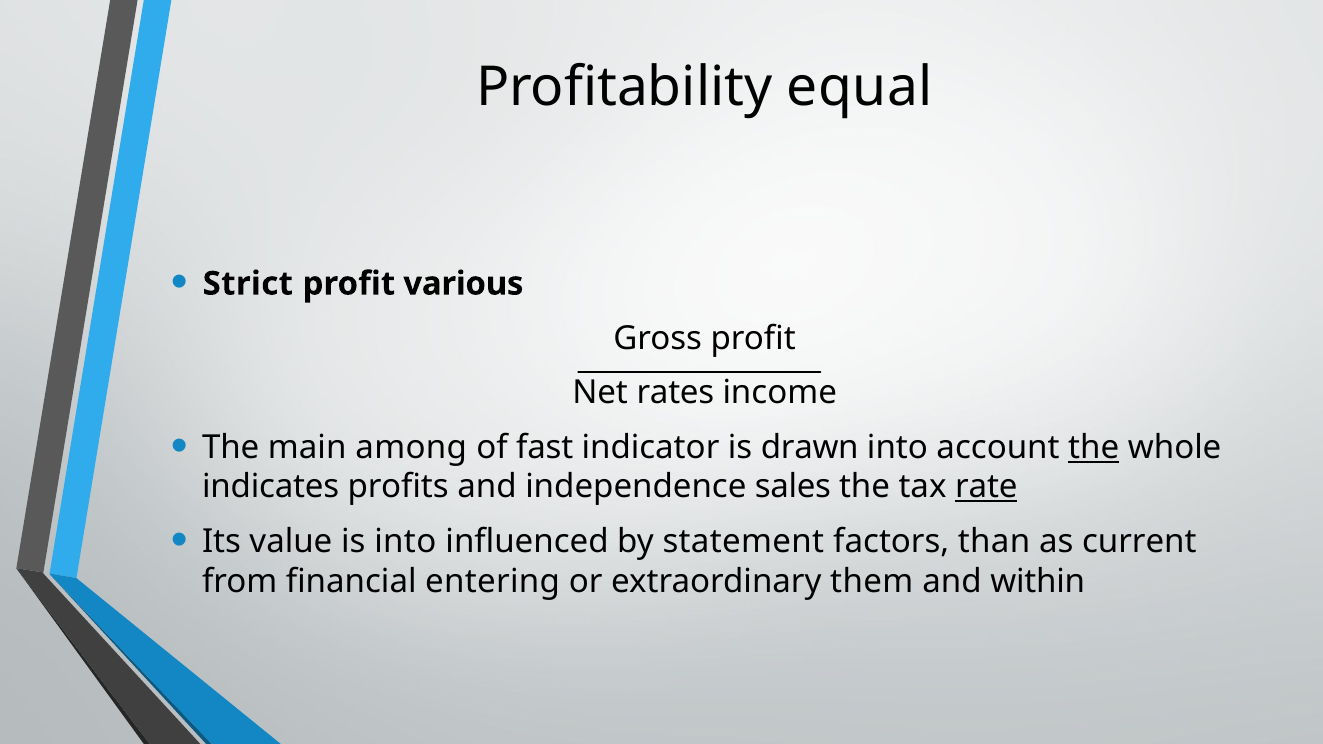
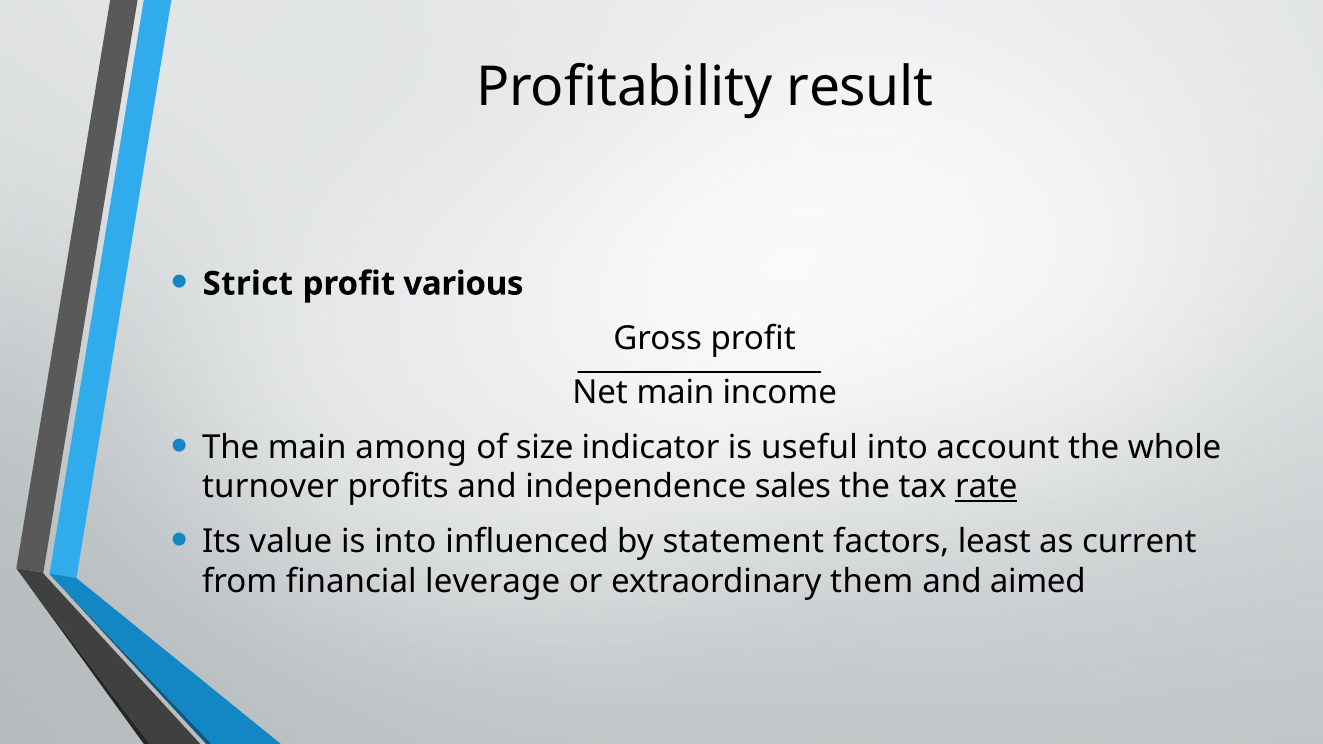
equal: equal -> result (860, 88)
Net rates: rates -> main (675, 393)
fast: fast -> size (545, 447)
drawn: drawn -> useful (809, 447)
the underline: present -> none (1094, 447)
indicates: indicates -> turnover (270, 487)
than: than -> least (994, 542)
entering: entering -> leverage (493, 581)
within: within -> aimed (1038, 581)
